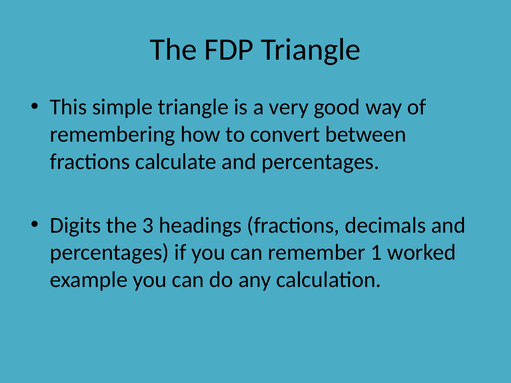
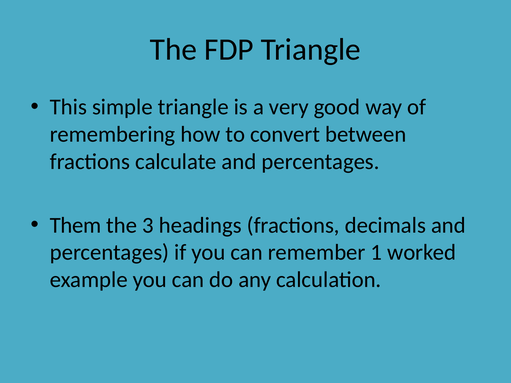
Digits: Digits -> Them (76, 225)
